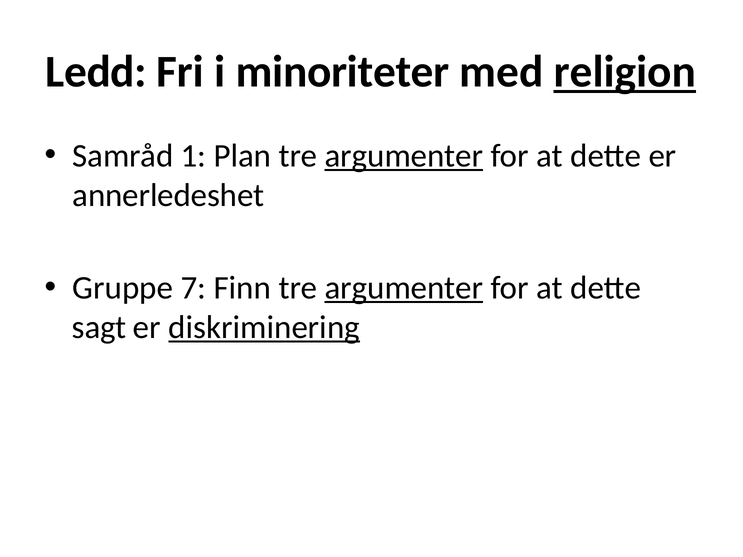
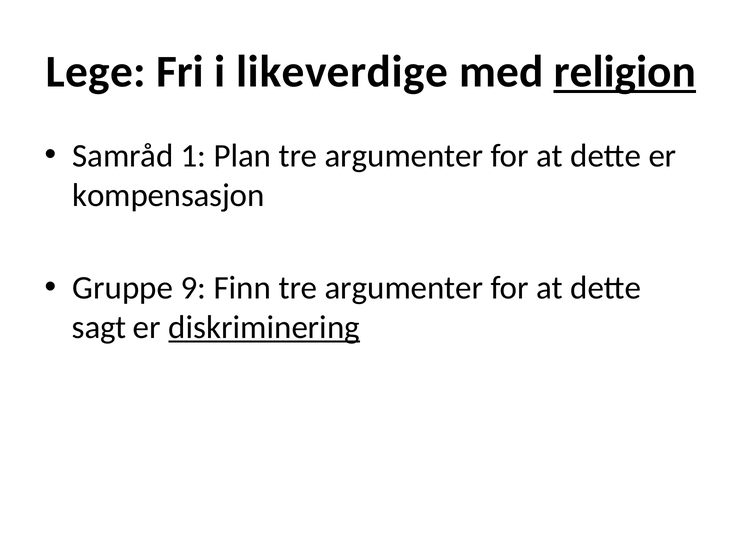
Ledd: Ledd -> Lege (96, 72)
minoriteter: minoriteter -> likeverdige (342, 72)
argumenter underline: present -> none (404, 156)
annerledeshet: annerledeshet -> kompensasjon (168, 196)
7: 7 -> 9 (193, 288)
argumenter underline: present -> none (404, 288)
